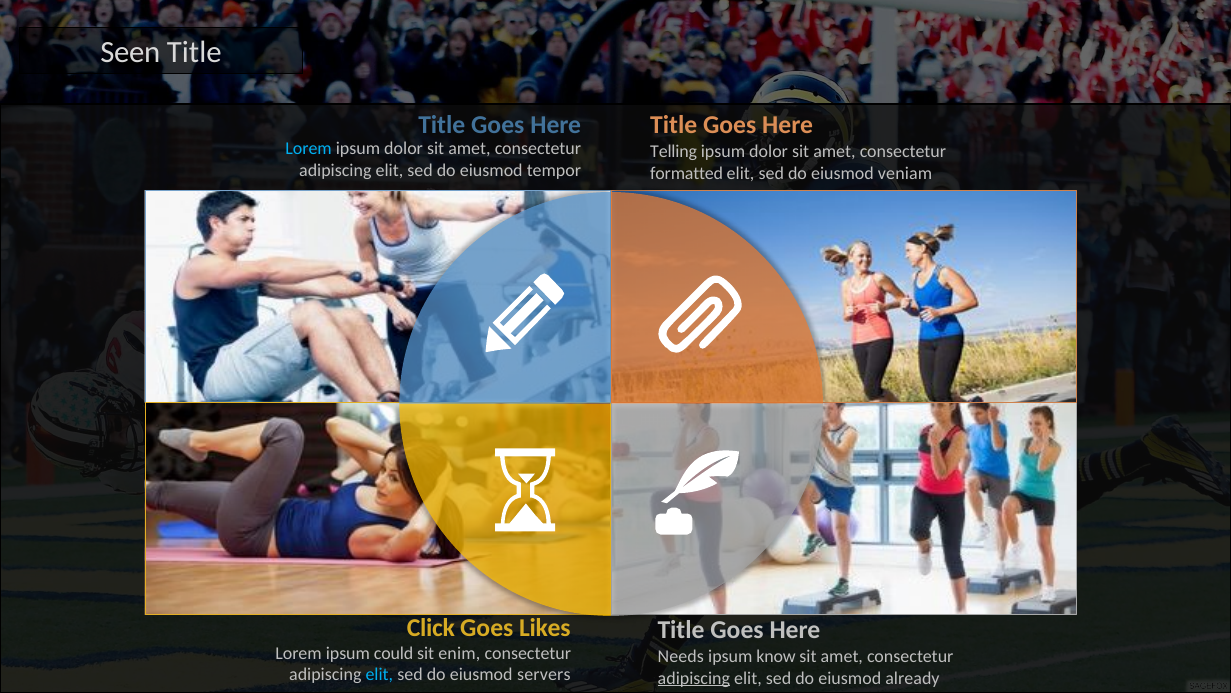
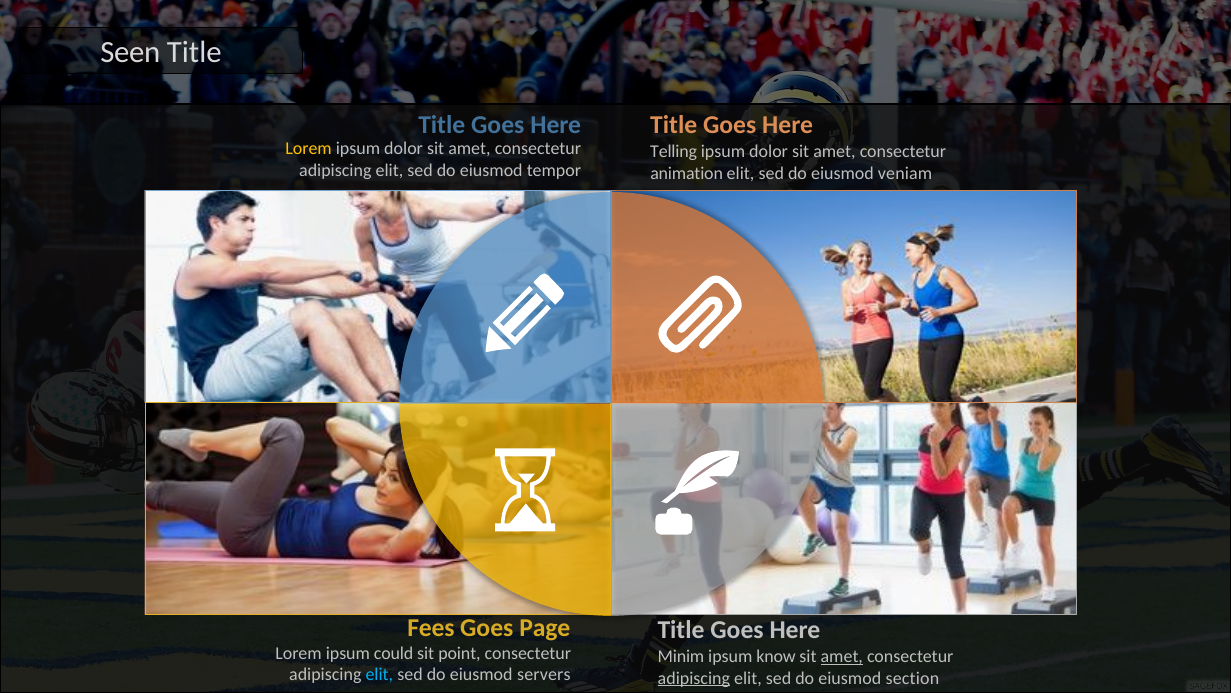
Lorem colour: light blue -> yellow (309, 149)
formatted: formatted -> animation (687, 173)
Click: Click -> Fees (431, 628)
Likes: Likes -> Page (545, 628)
enim: enim -> point (459, 653)
Needs: Needs -> Minim (681, 656)
amet underline: none -> present (842, 656)
already: already -> section (912, 678)
